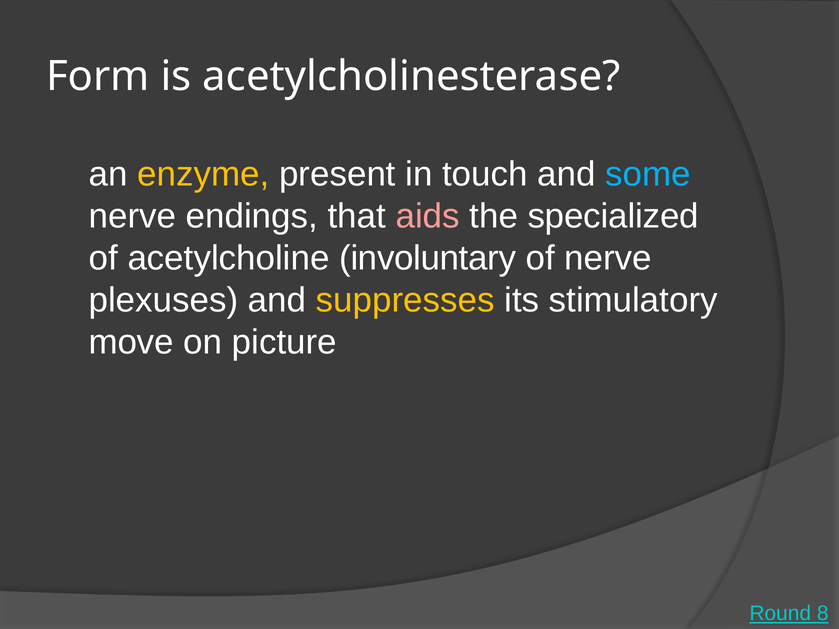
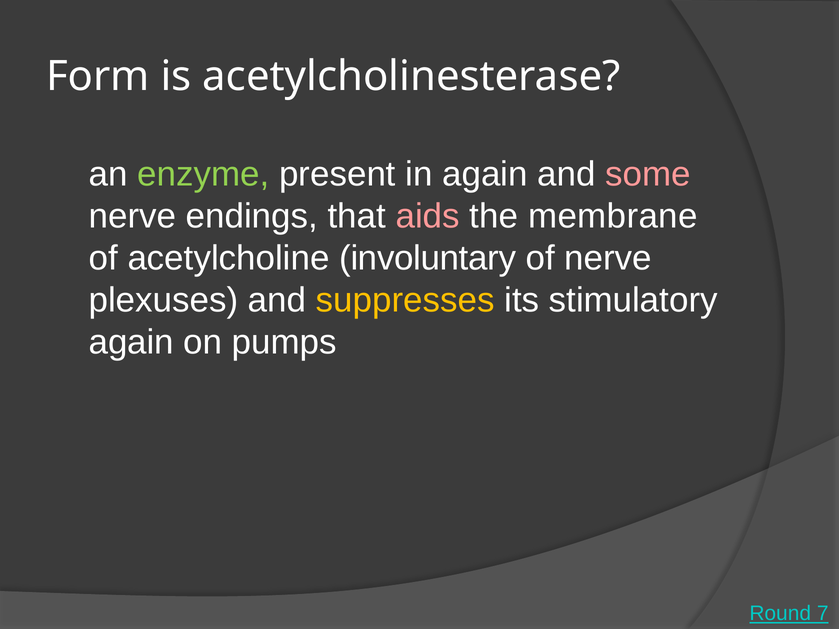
enzyme colour: yellow -> light green (203, 174)
in touch: touch -> again (485, 174)
some colour: light blue -> pink (648, 174)
specialized: specialized -> membrane (613, 216)
move: move -> again (131, 342)
picture: picture -> pumps (284, 342)
8: 8 -> 7 (823, 614)
